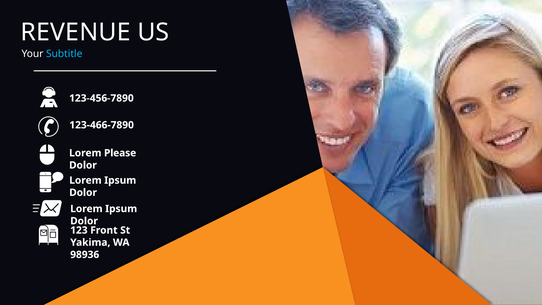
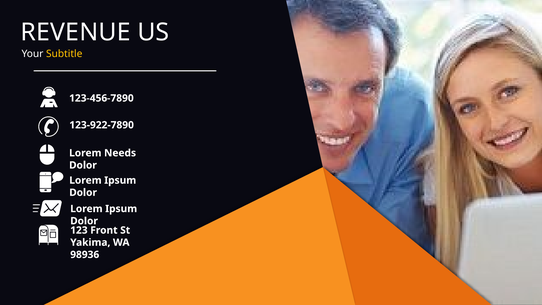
Subtitle colour: light blue -> yellow (64, 54)
123-466-7890: 123-466-7890 -> 123-922-7890 (102, 125)
Please: Please -> Needs (120, 153)
